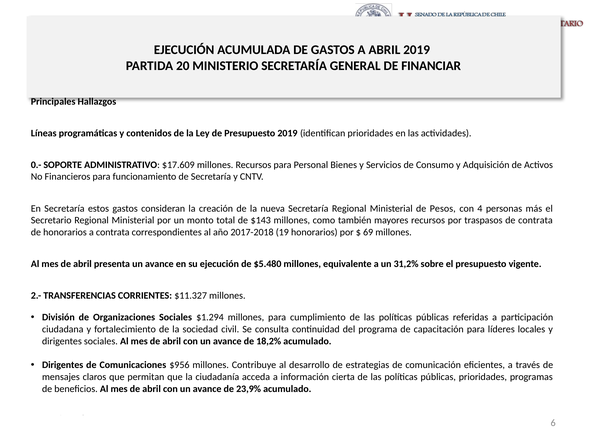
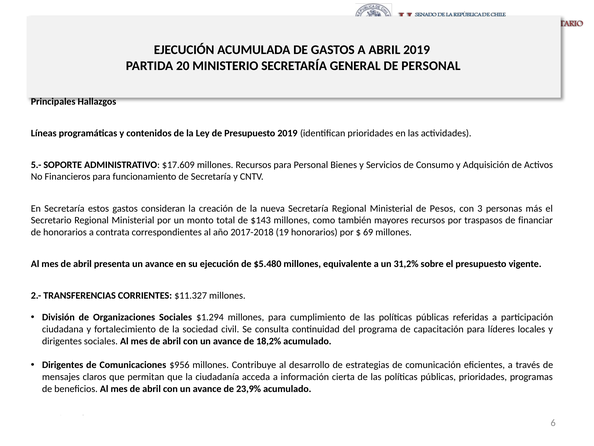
DE FINANCIAR: FINANCIAR -> PERSONAL (431, 66)
0.-: 0.- -> 5.- (36, 165)
4: 4 -> 3 (480, 208)
de contrata: contrata -> financiar (536, 220)
